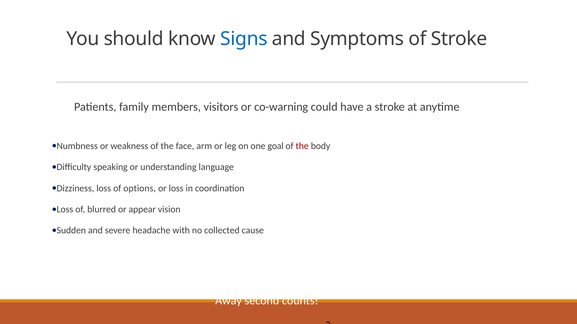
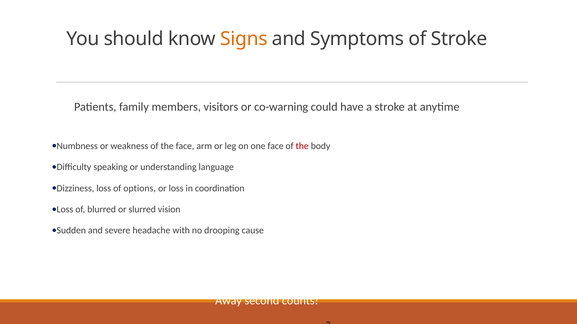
Signs colour: blue -> orange (244, 39)
one goal: goal -> face (276, 146)
appear: appear -> slurred (142, 210)
collected: collected -> drooping (222, 231)
